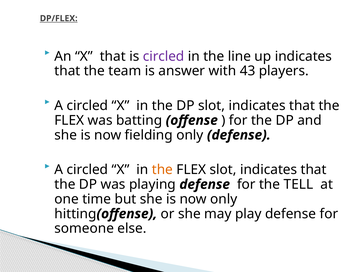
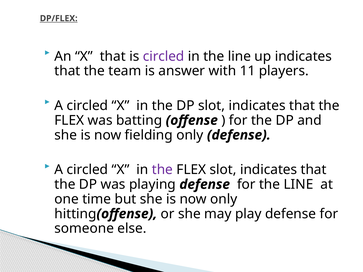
43: 43 -> 11 (248, 71)
the colour: orange -> purple (162, 170)
for the TELL: TELL -> LINE (298, 185)
